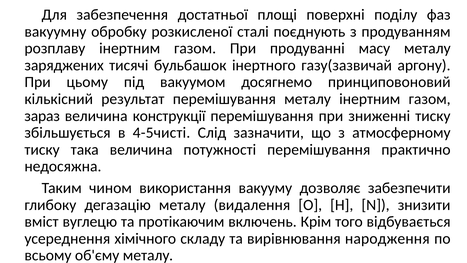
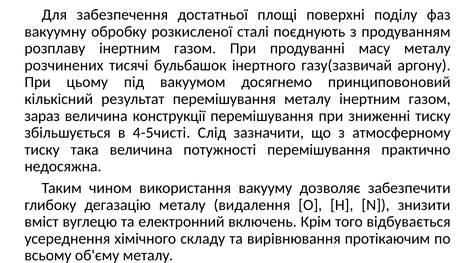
заряджених: заряджених -> розчинених (64, 65)
протікаючим: протікаючим -> електронний (181, 222)
народження: народження -> протікаючим (387, 238)
